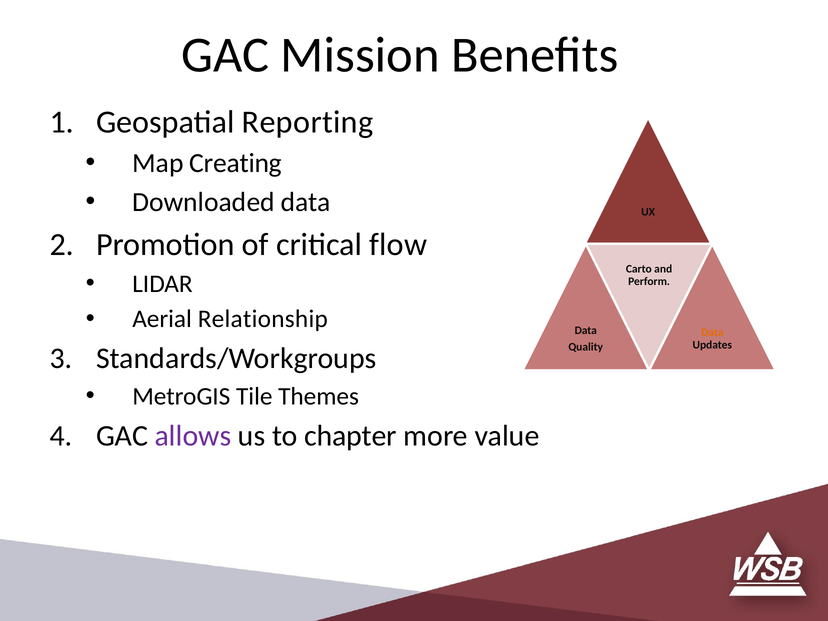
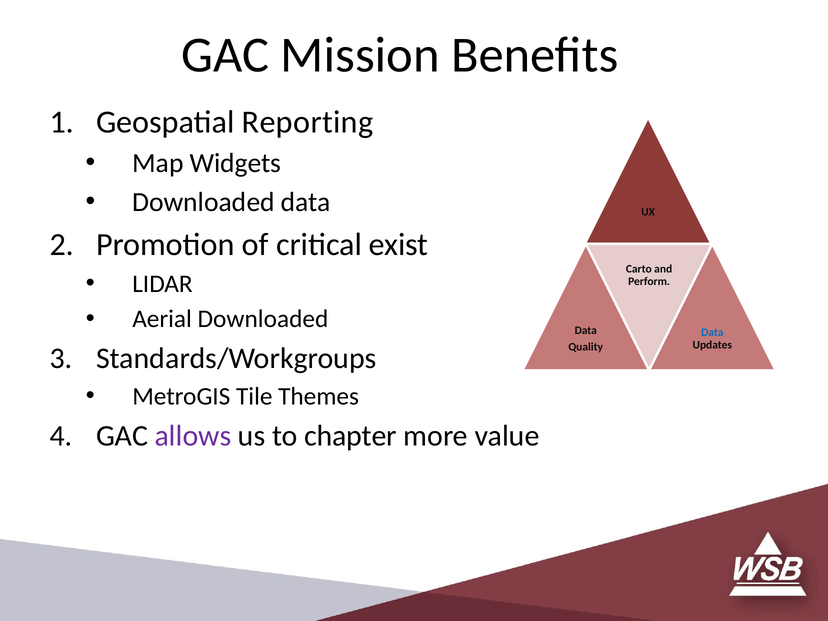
Creating: Creating -> Widgets (235, 163)
flow: flow -> exist (398, 245)
Aerial Relationship: Relationship -> Downloaded (263, 319)
Data colour: orange -> blue (712, 332)
